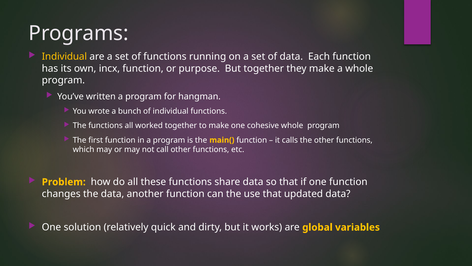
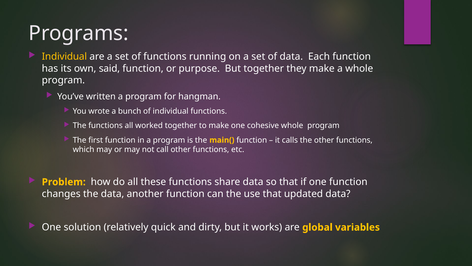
incx: incx -> said (109, 68)
